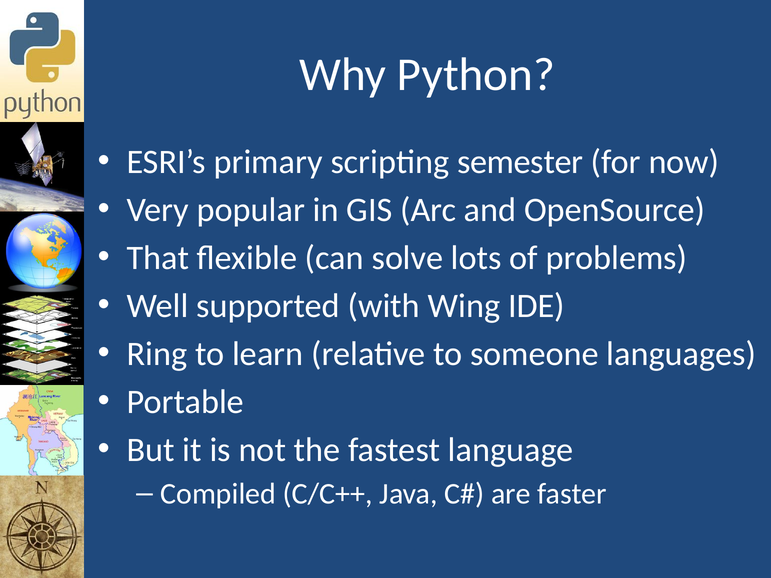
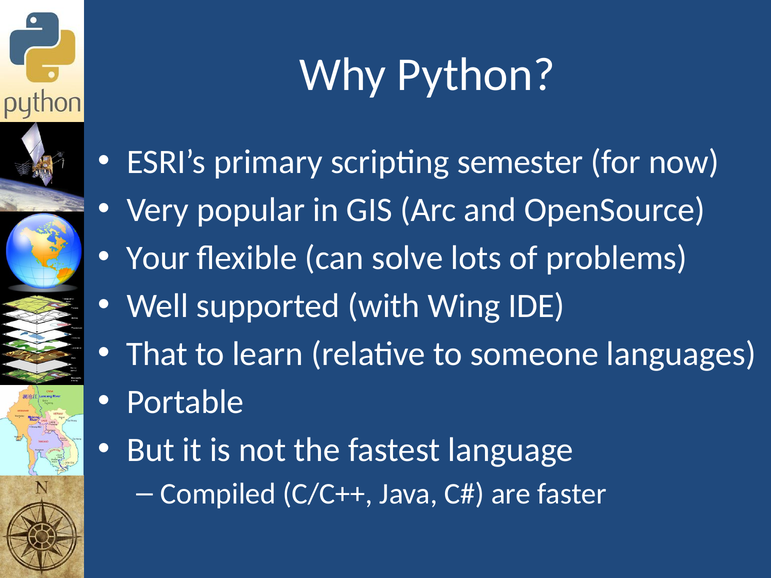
That: That -> Your (158, 258)
Ring: Ring -> That (157, 354)
